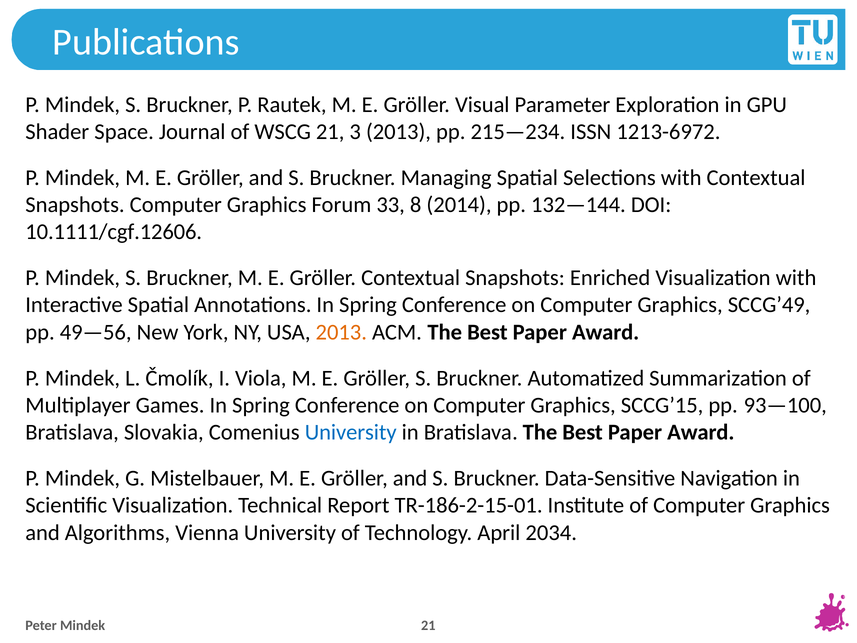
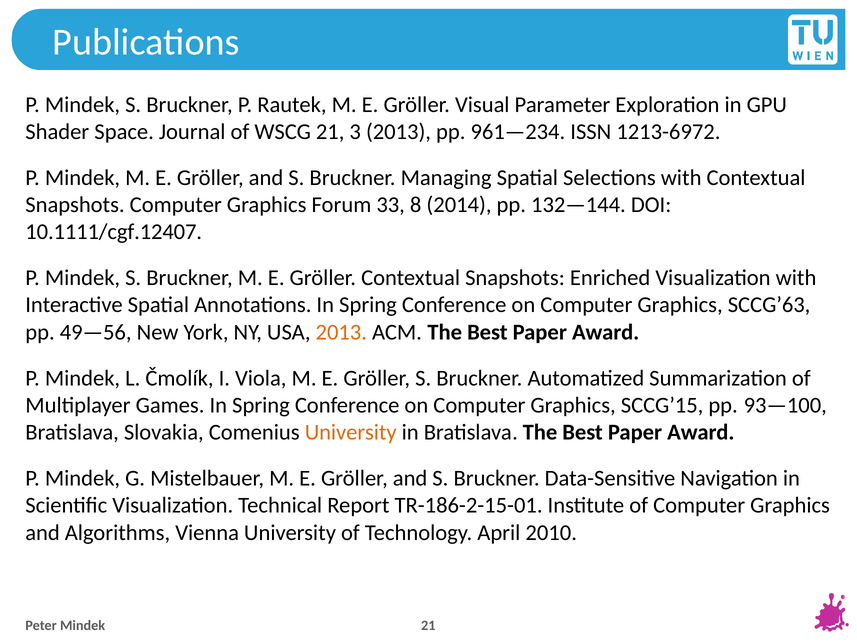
215—234: 215—234 -> 961—234 (518, 132)
10.1111/cgf.12606: 10.1111/cgf.12606 -> 10.1111/cgf.12407 (114, 232)
SCCG’49: SCCG’49 -> SCCG’63 (769, 305)
University colour: blue -> orange (351, 432)
2034: 2034 -> 2010 (551, 532)
